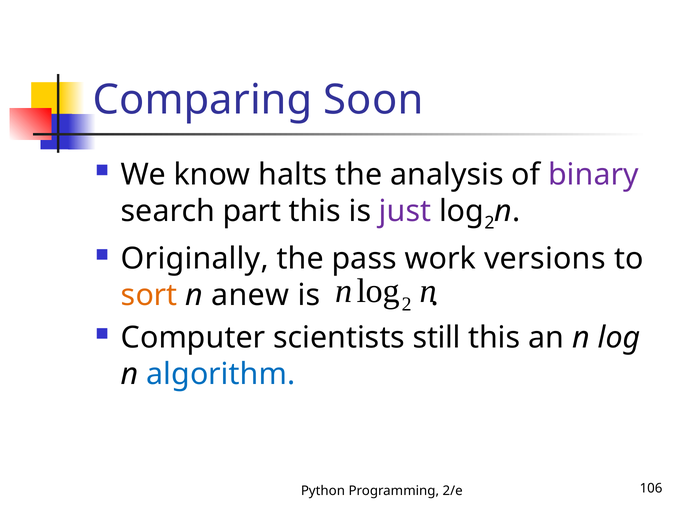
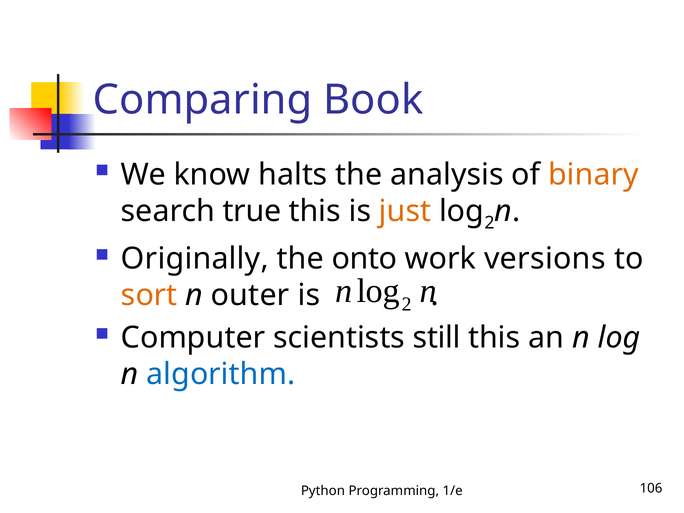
Soon: Soon -> Book (373, 100)
binary colour: purple -> orange (593, 175)
part: part -> true (252, 211)
just colour: purple -> orange (405, 211)
pass: pass -> onto (364, 259)
anew: anew -> outer (250, 295)
2/e: 2/e -> 1/e (453, 491)
